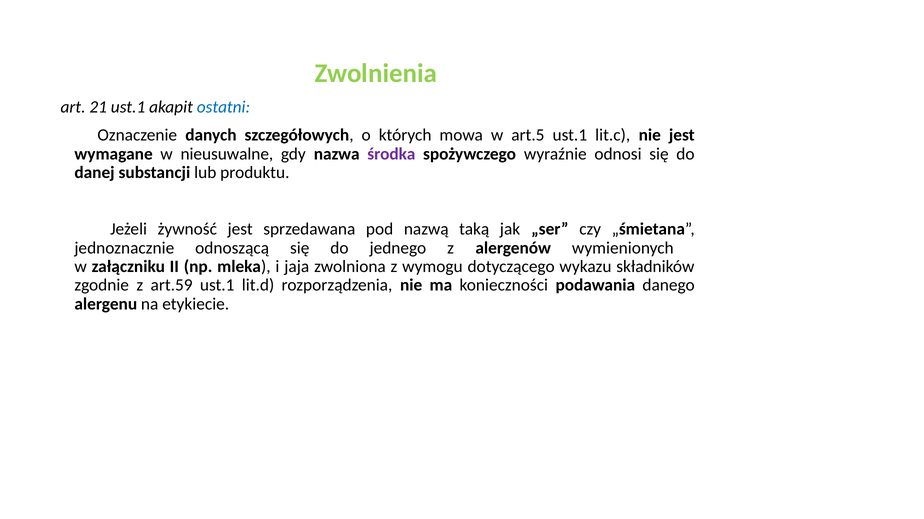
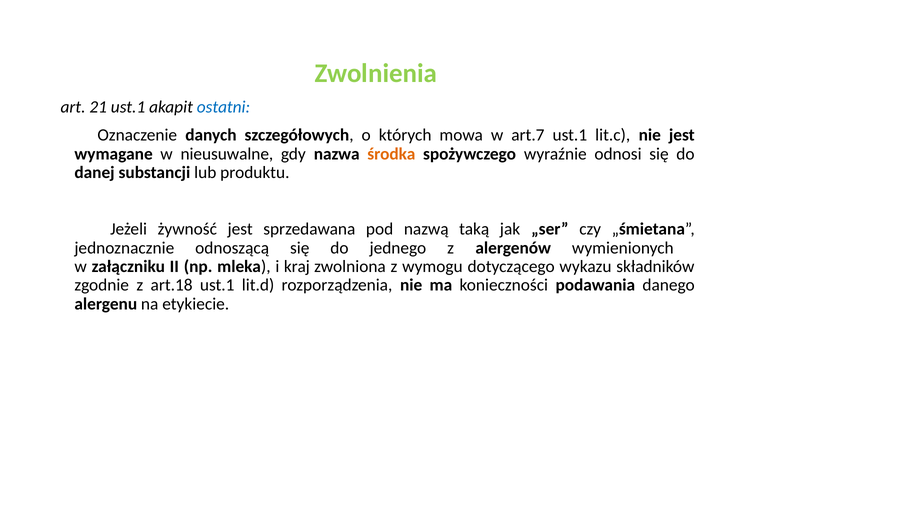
art.5: art.5 -> art.7 (528, 135)
środka colour: purple -> orange (391, 154)
jaja: jaja -> kraj (297, 267)
art.59: art.59 -> art.18 (172, 286)
